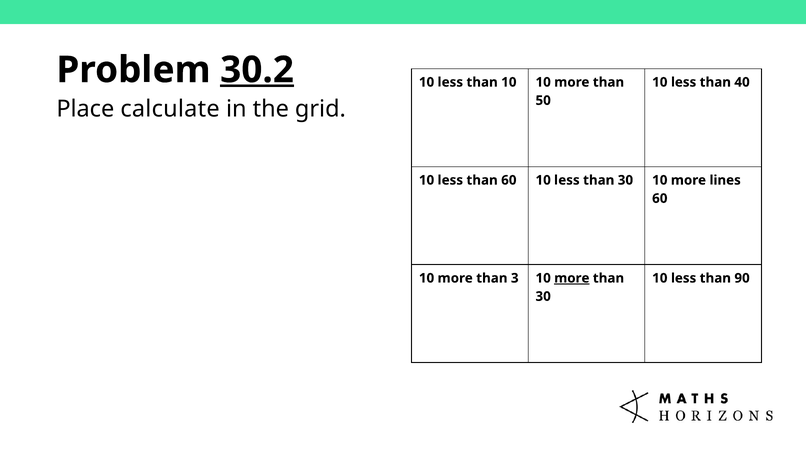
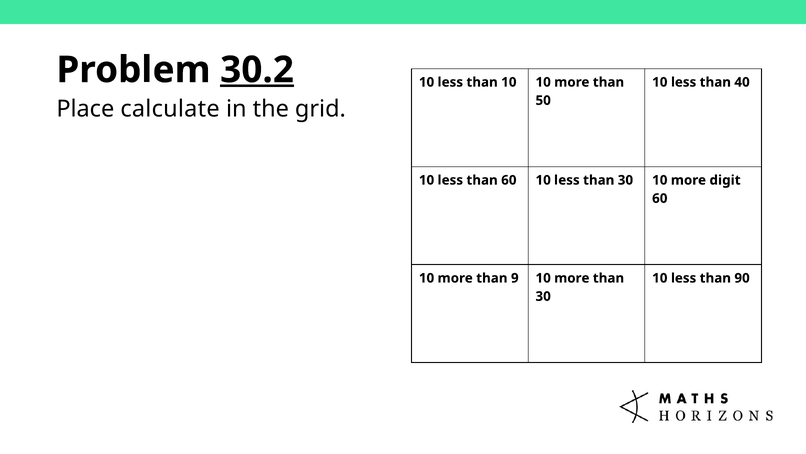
lines: lines -> digit (725, 180)
3: 3 -> 9 (515, 278)
more underline: present -> none (572, 278)
